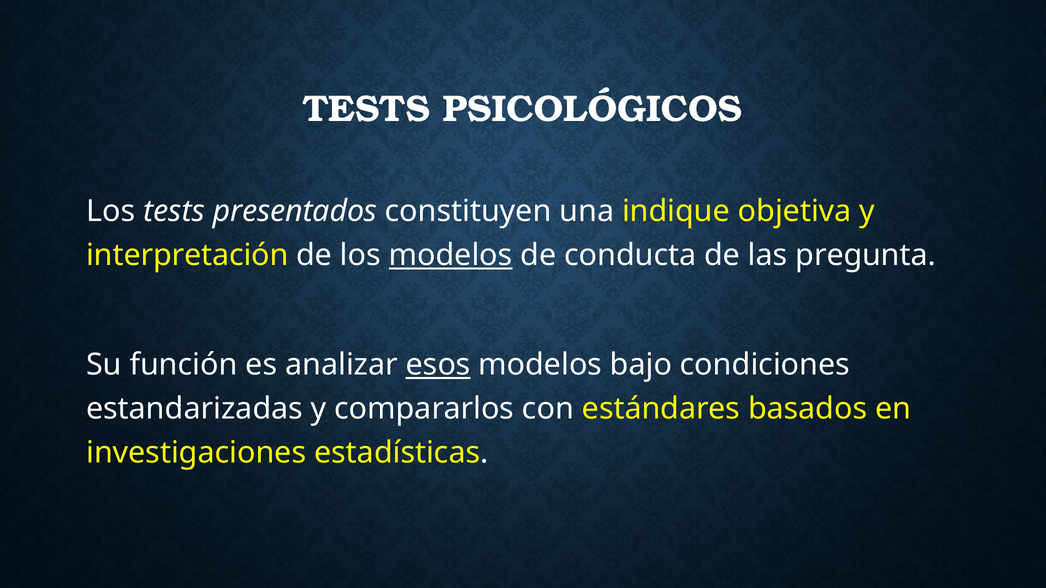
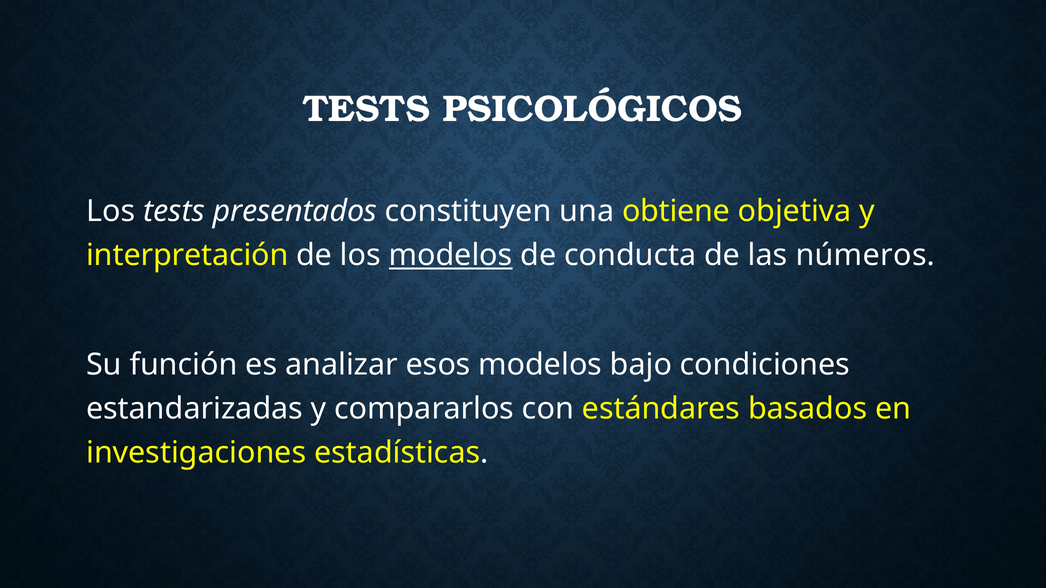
indique: indique -> obtiene (676, 212)
pregunta: pregunta -> números (865, 255)
esos underline: present -> none (438, 365)
